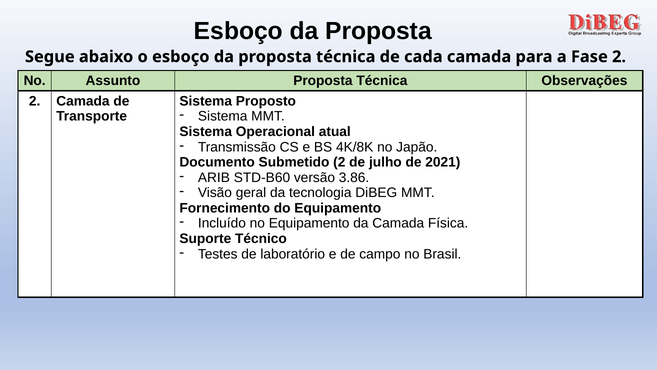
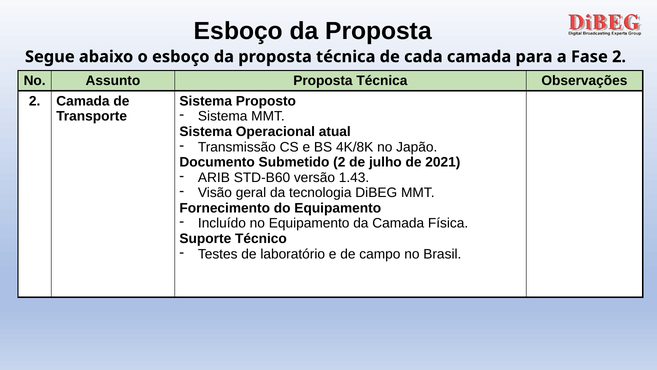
3.86: 3.86 -> 1.43 (354, 177)
